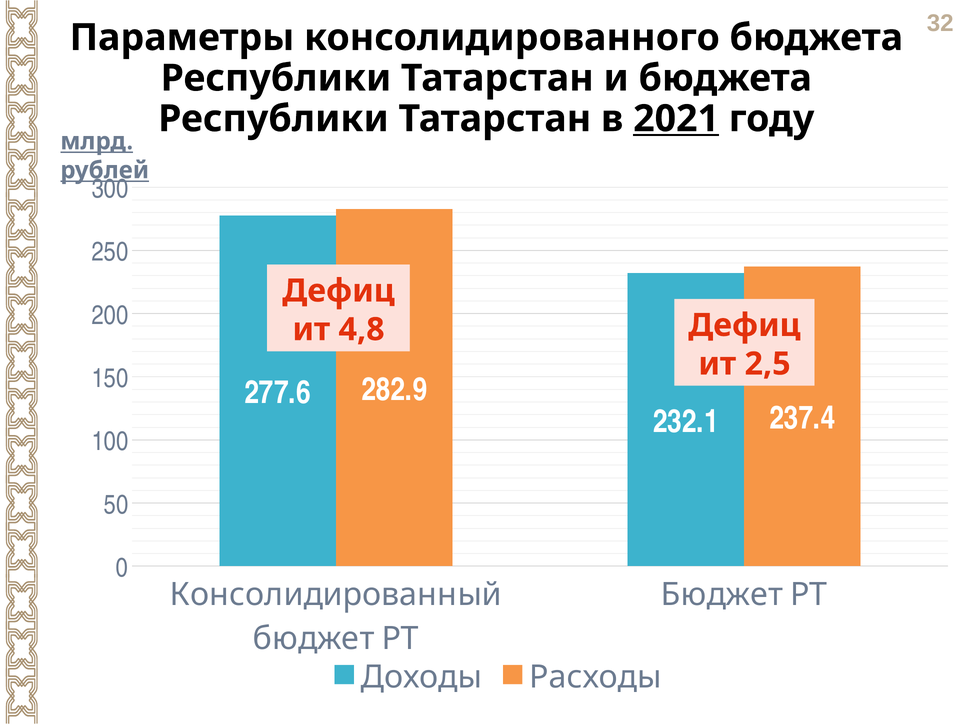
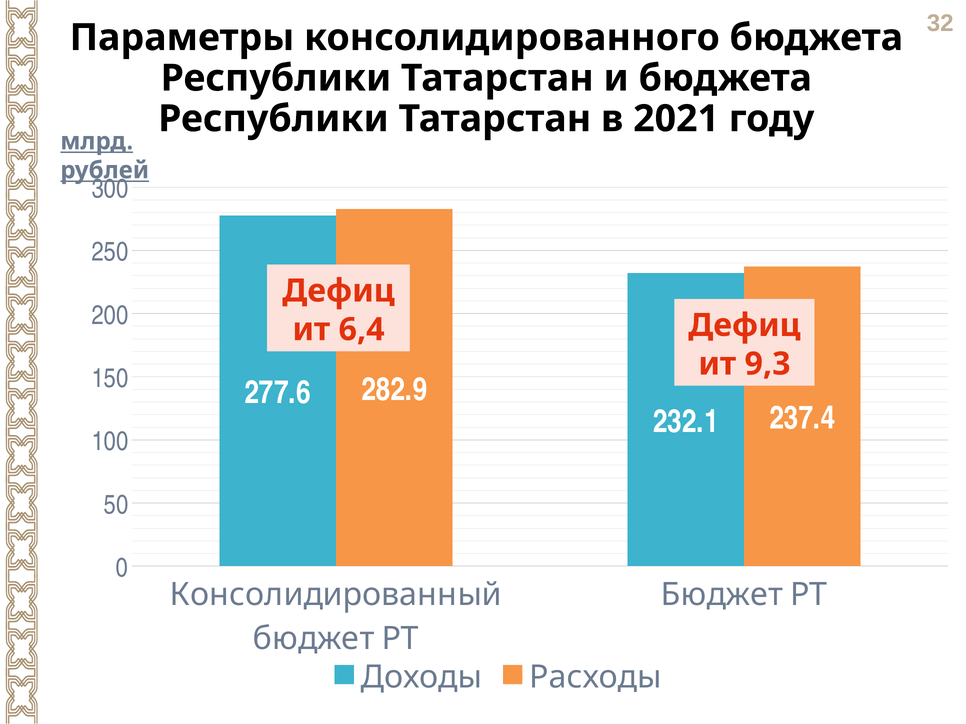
2021 underline: present -> none (676, 119)
4,8: 4,8 -> 6,4 (362, 330)
2,5: 2,5 -> 9,3 (768, 364)
